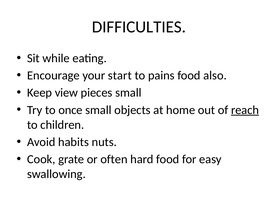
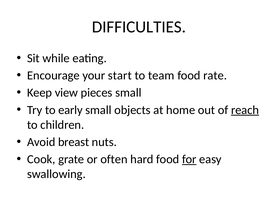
pains: pains -> team (161, 76)
also: also -> rate (215, 76)
once: once -> early (70, 110)
habits: habits -> breast (74, 142)
for underline: none -> present (189, 160)
